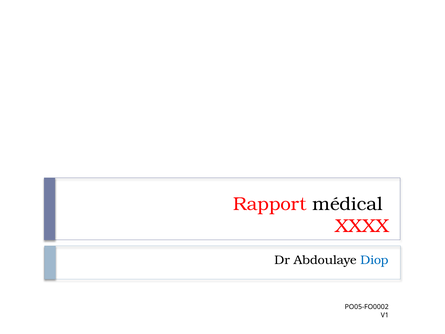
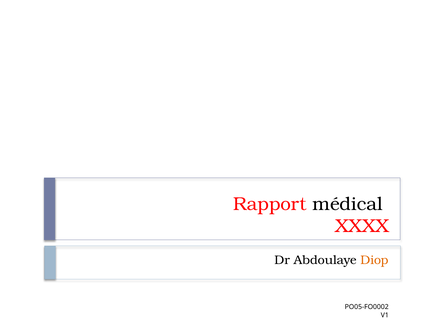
Diop colour: blue -> orange (375, 260)
